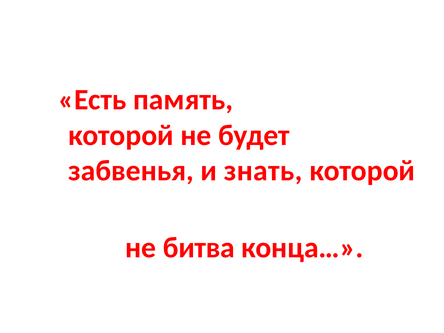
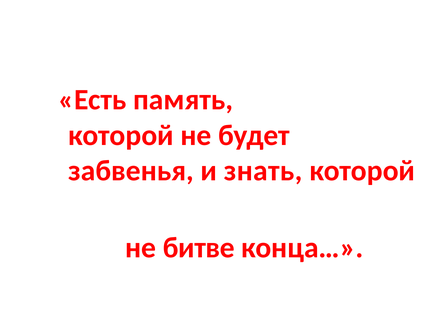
битва: битва -> битве (199, 248)
